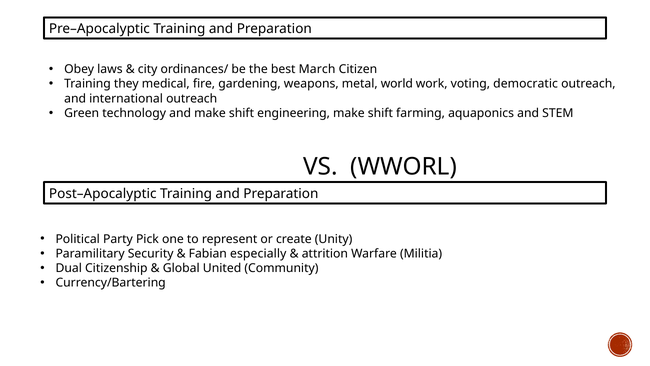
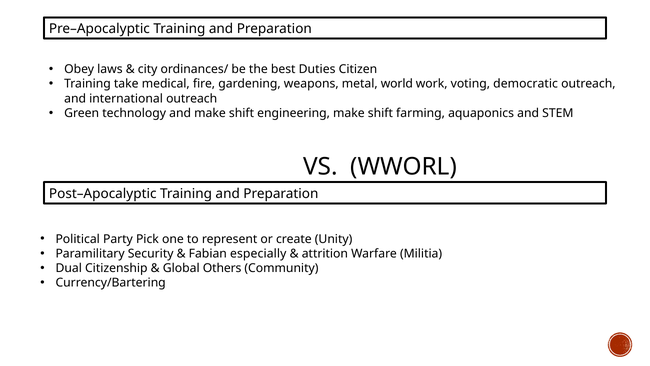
March: March -> Duties (317, 69)
they: they -> take (126, 84)
United: United -> Others (222, 268)
